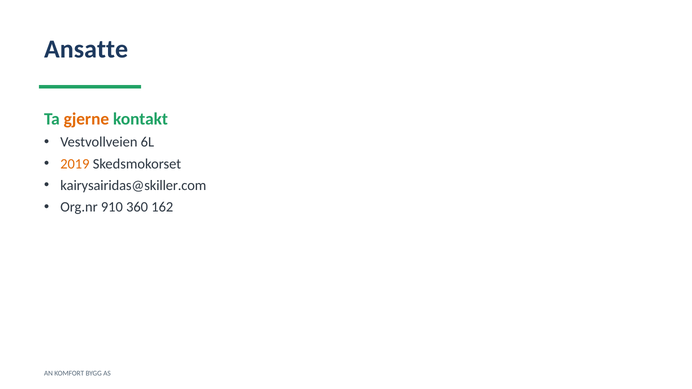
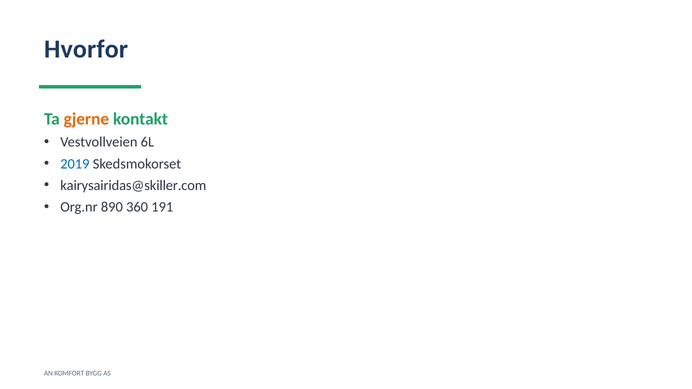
Ansatte: Ansatte -> Hvorfor (86, 49)
2019 colour: orange -> blue (75, 164)
910: 910 -> 890 (112, 207)
162: 162 -> 191 (162, 207)
